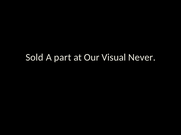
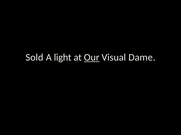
part: part -> light (63, 58)
Our underline: none -> present (92, 58)
Never: Never -> Dame (142, 58)
